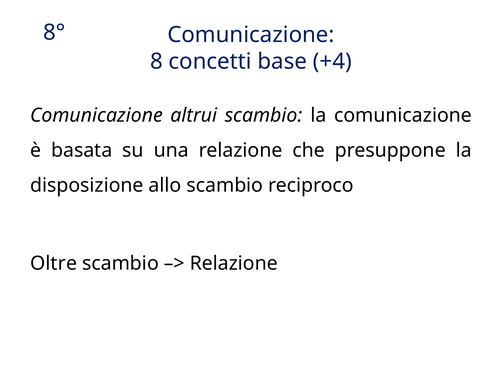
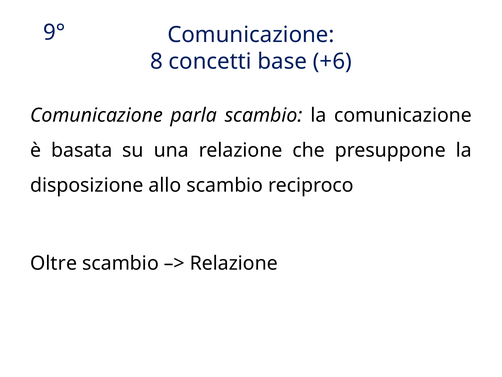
8°: 8° -> 9° (54, 33)
+4: +4 -> +6 (332, 61)
altrui: altrui -> parla (194, 115)
